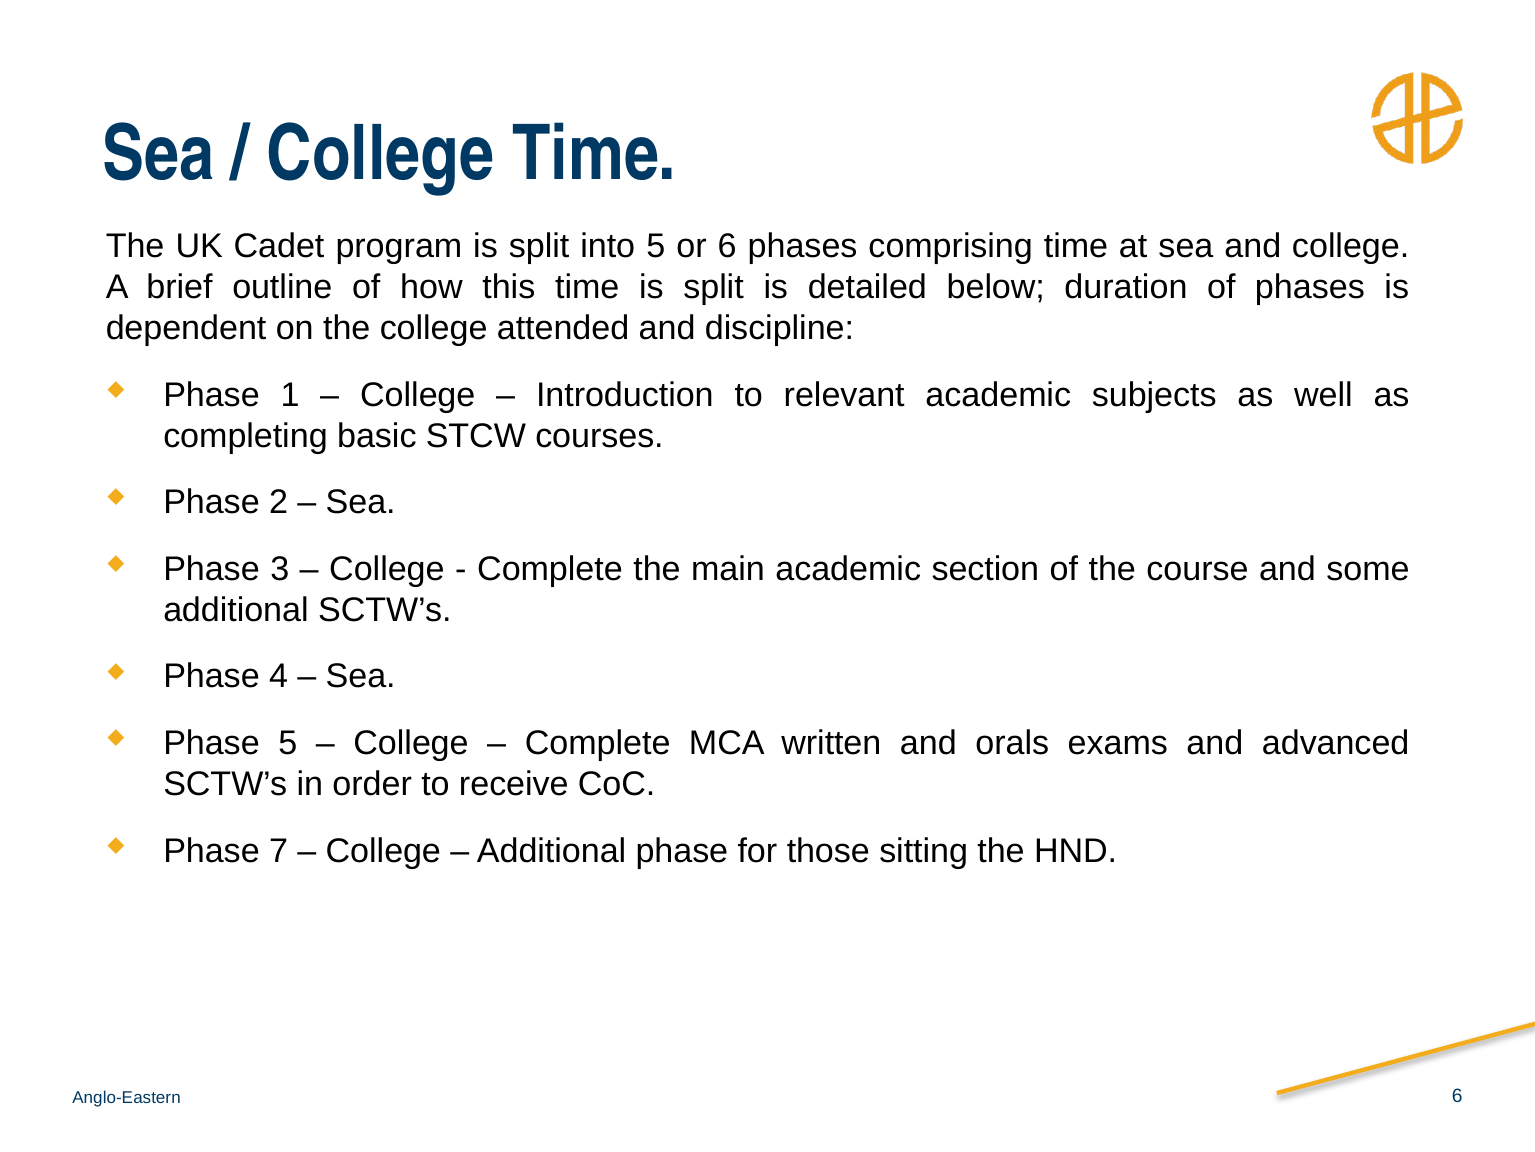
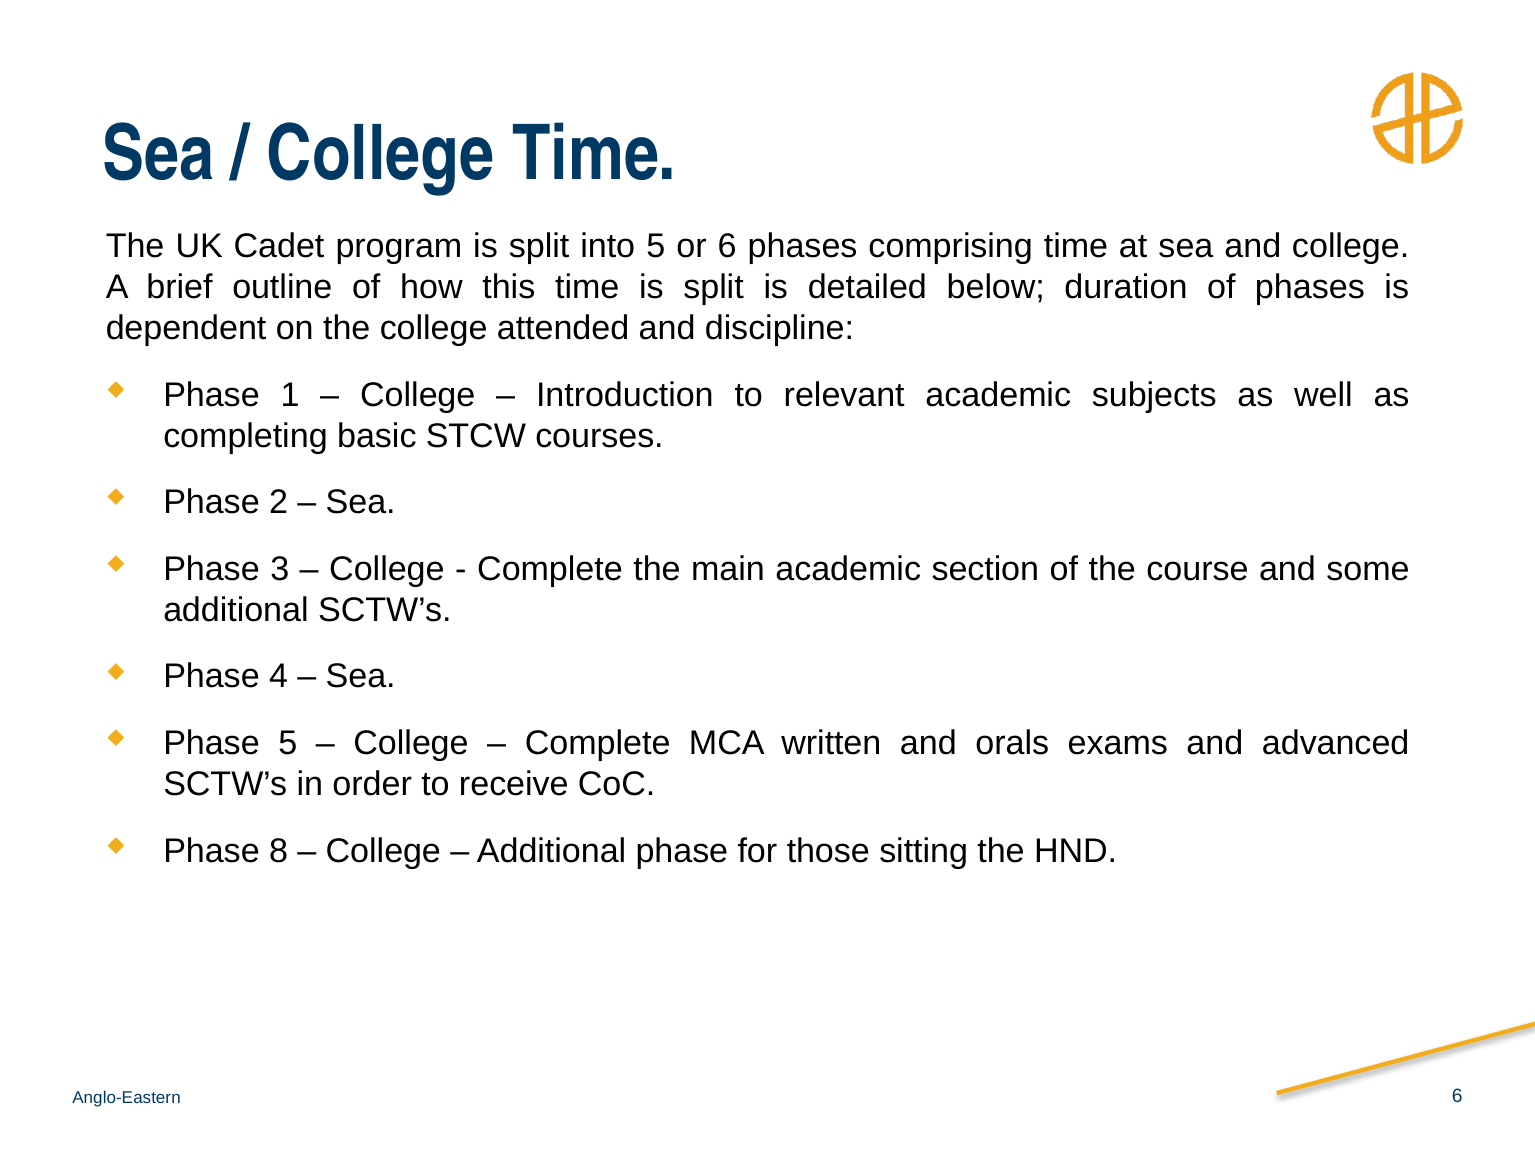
7: 7 -> 8 (279, 850)
